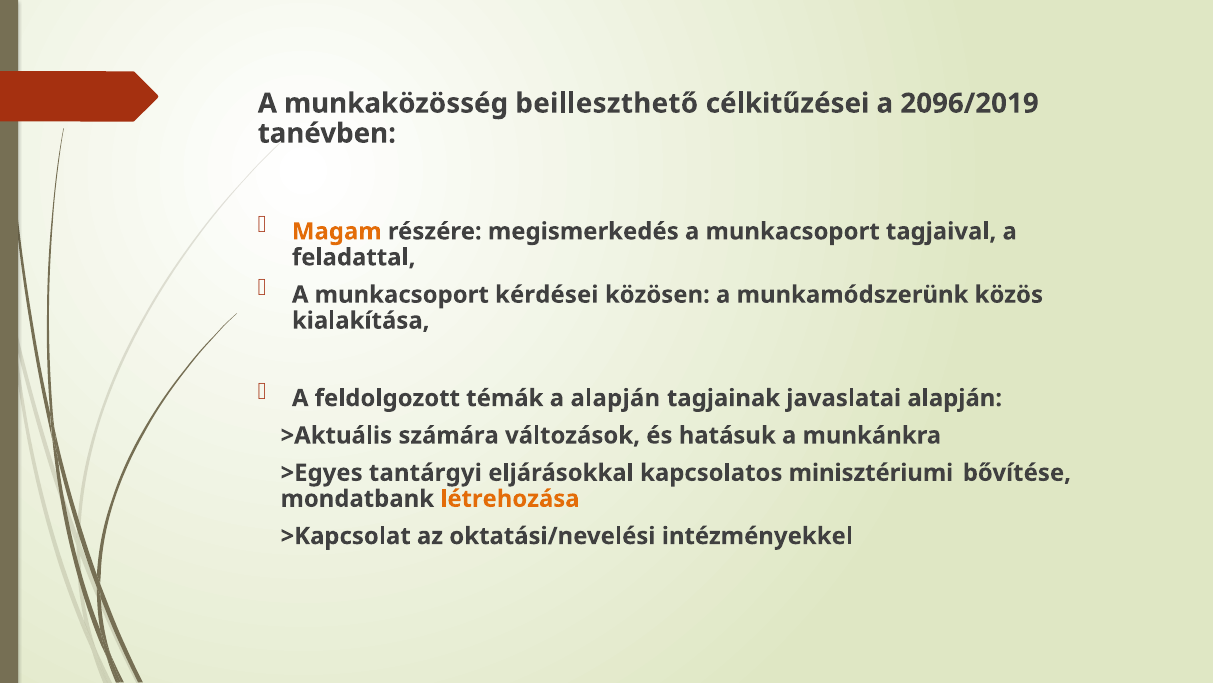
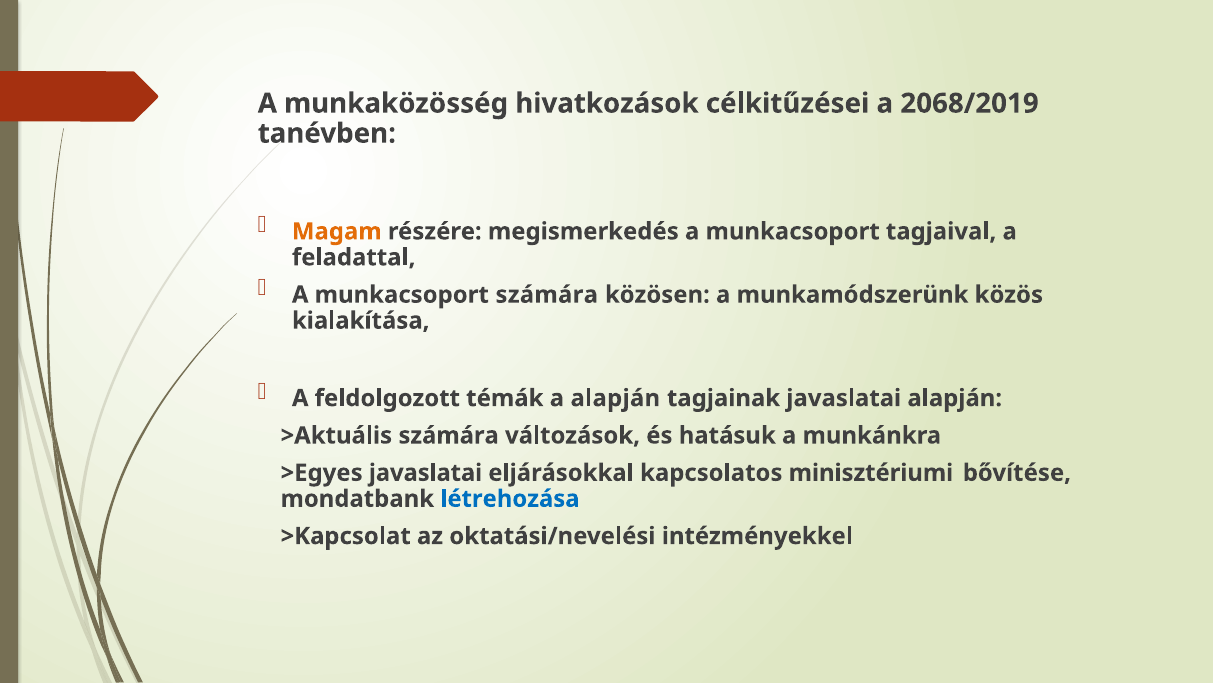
beilleszthető: beilleszthető -> hivatkozások (607, 103)
2096/2019: 2096/2019 -> 2068/2019 (970, 103)
munkacsoport kérdései: kérdései -> számára (547, 294)
>Egyes tantárgyi: tantárgyi -> javaslatai (426, 472)
létrehozása colour: orange -> blue (510, 498)
